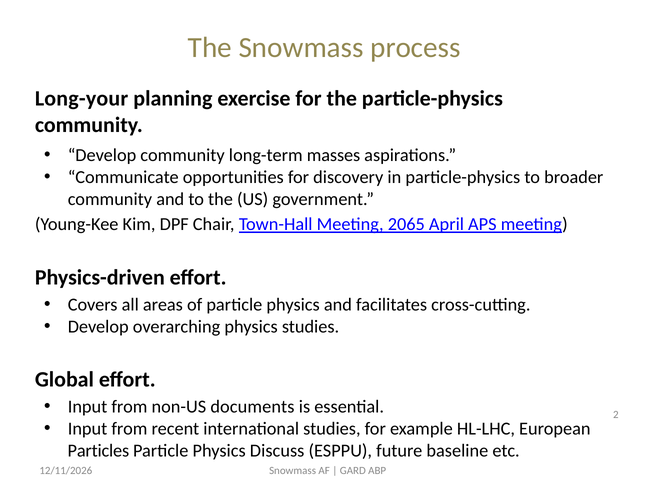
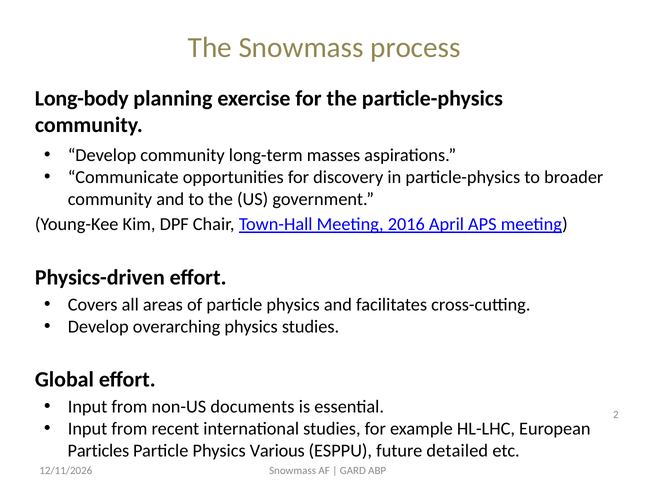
Long-your: Long-your -> Long-body (82, 99)
2065: 2065 -> 2016 (406, 225)
Discuss: Discuss -> Various (277, 451)
baseline: baseline -> detailed (457, 451)
